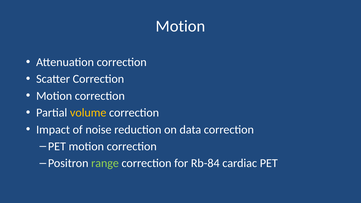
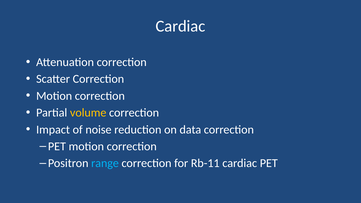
Motion: Motion -> Cardiac (180, 26)
range colour: light green -> light blue (105, 163)
Rb-84: Rb-84 -> Rb-11 (205, 163)
